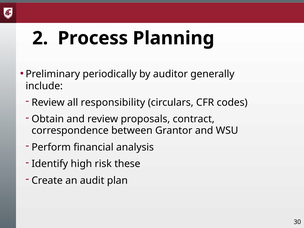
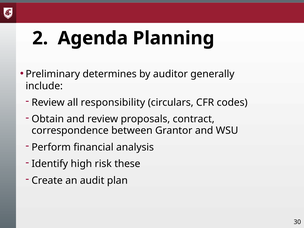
Process: Process -> Agenda (93, 38)
periodically: periodically -> determines (110, 74)
